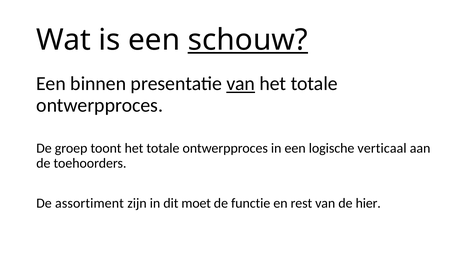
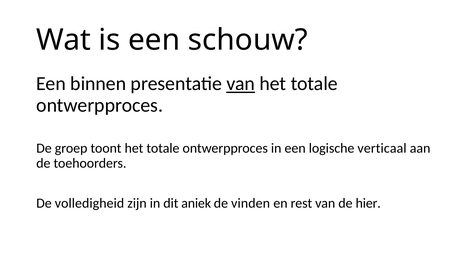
schouw underline: present -> none (248, 40)
assortiment: assortiment -> volledigheid (89, 203)
moet: moet -> aniek (196, 203)
functie: functie -> vinden (251, 203)
